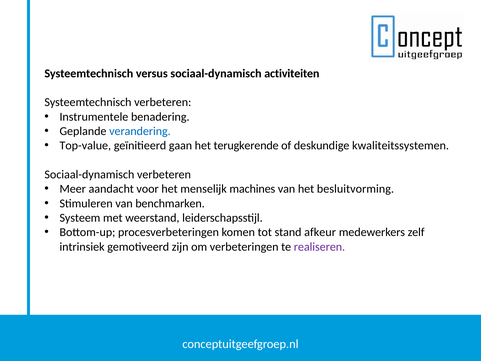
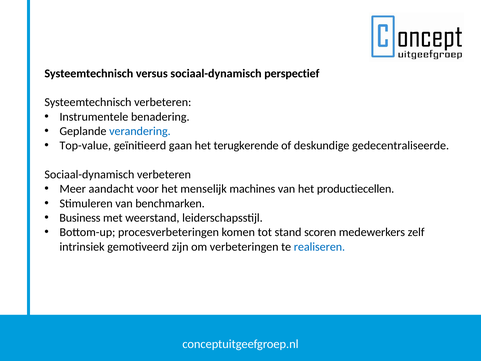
activiteiten: activiteiten -> perspectief (292, 73)
kwaliteitssystemen: kwaliteitssystemen -> gedecentraliseerde (401, 146)
besluitvorming: besluitvorming -> productiecellen (356, 189)
Systeem: Systeem -> Business (80, 218)
afkeur: afkeur -> scoren (320, 232)
realiseren colour: purple -> blue (319, 247)
